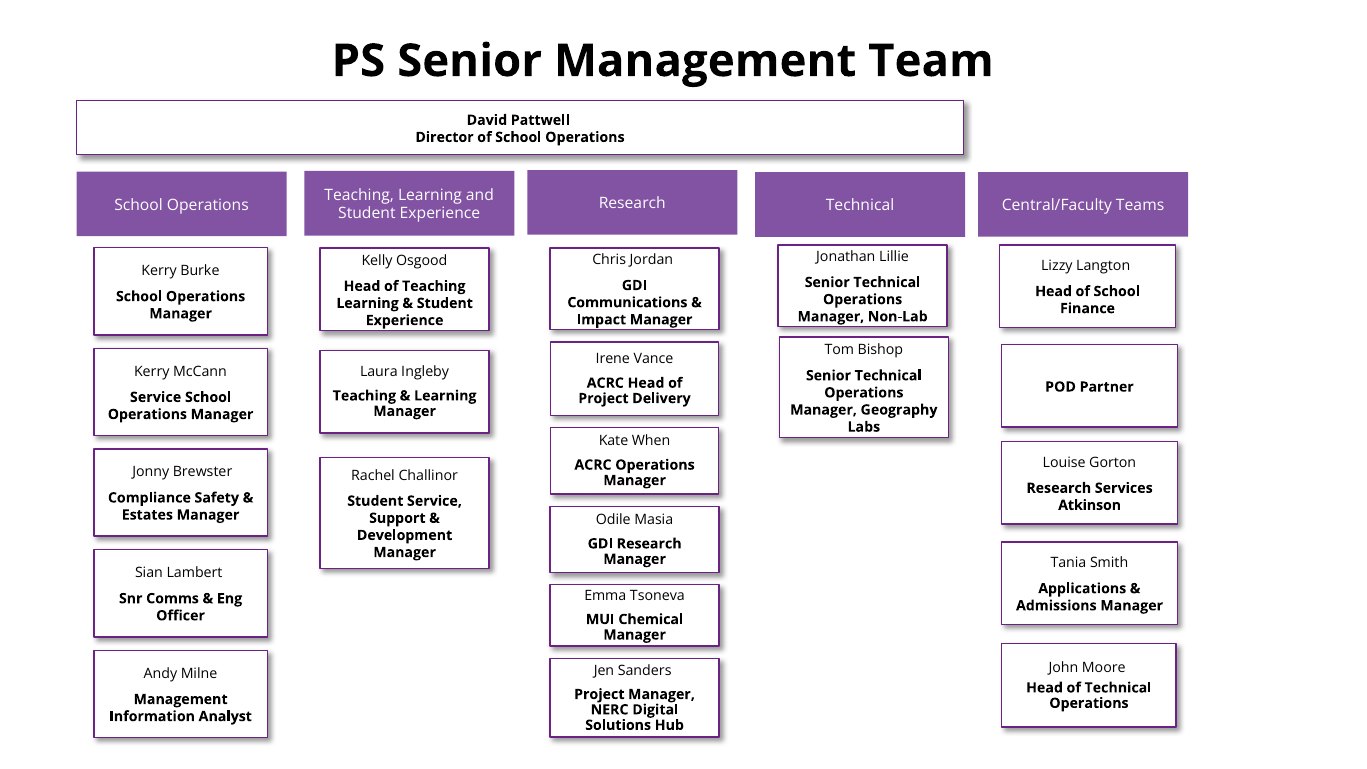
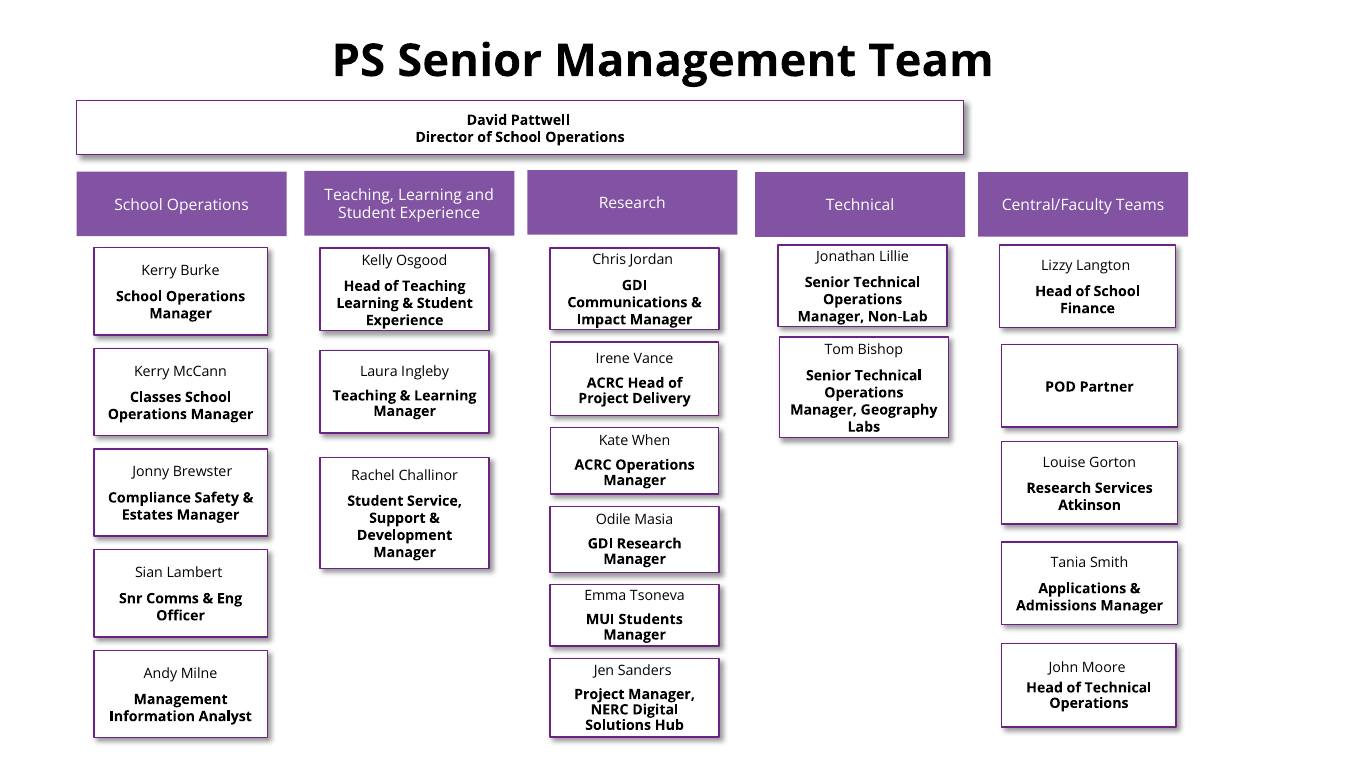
Service: Service -> Classes (156, 397)
Chemical: Chemical -> Students (651, 619)
